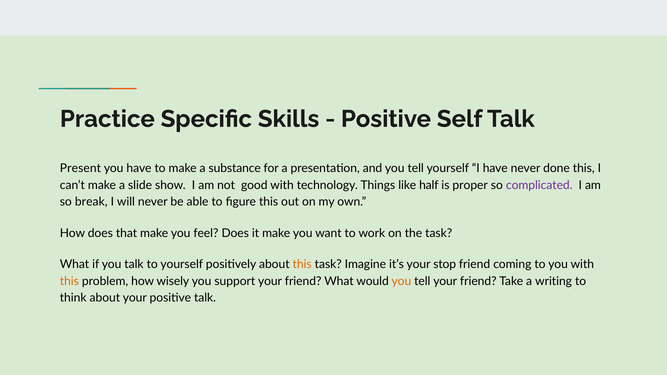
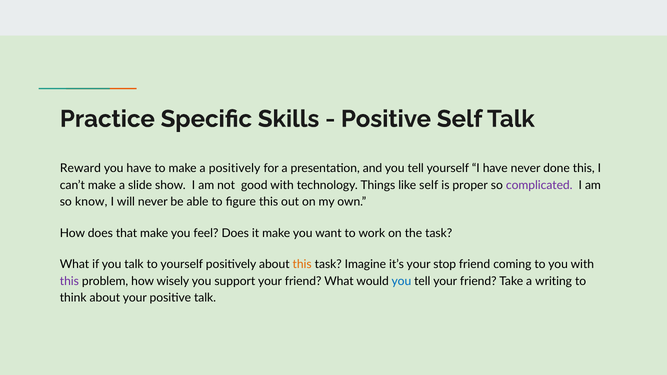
Present: Present -> Reward (80, 169)
a substance: substance -> positively (235, 169)
like half: half -> self (429, 185)
break: break -> know (91, 202)
this colour: orange -> purple (69, 281)
you colour: orange -> blue (401, 281)
